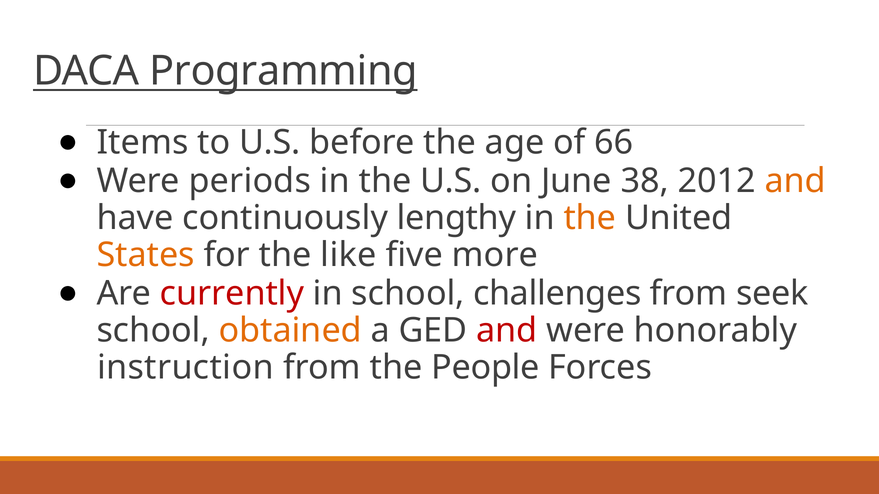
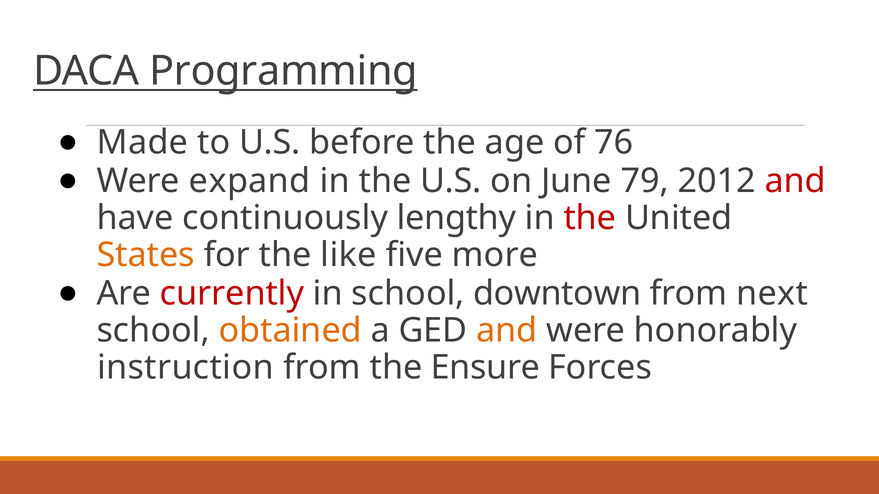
Items: Items -> Made (142, 142)
66: 66 -> 76 (614, 142)
periods: periods -> expand (250, 181)
38: 38 -> 79 (645, 181)
and colour: orange -> red (795, 181)
the colour: orange -> red (590, 218)
challenges: challenges -> downtown (557, 294)
seek: seek -> next (772, 294)
and colour: red -> orange (507, 331)
People: People -> Ensure (485, 368)
